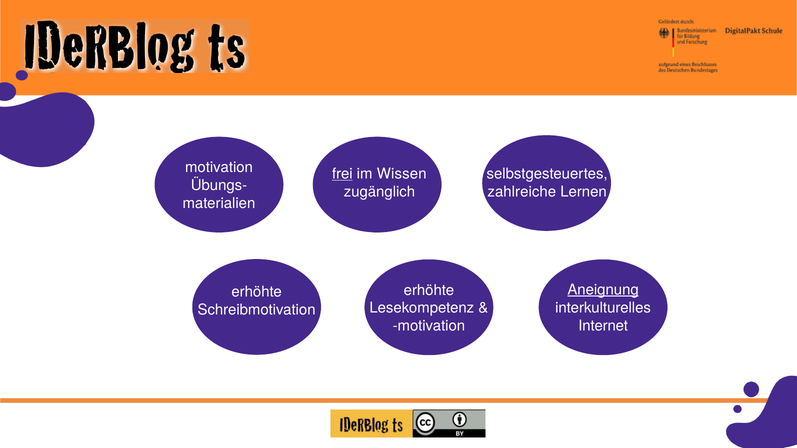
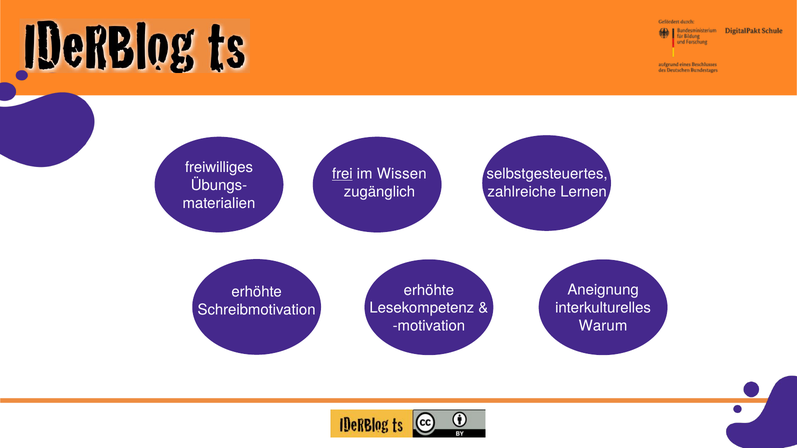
motivation: motivation -> freiwilliges (219, 168)
Aneignung underline: present -> none (603, 290)
Internet: Internet -> Warum (603, 326)
